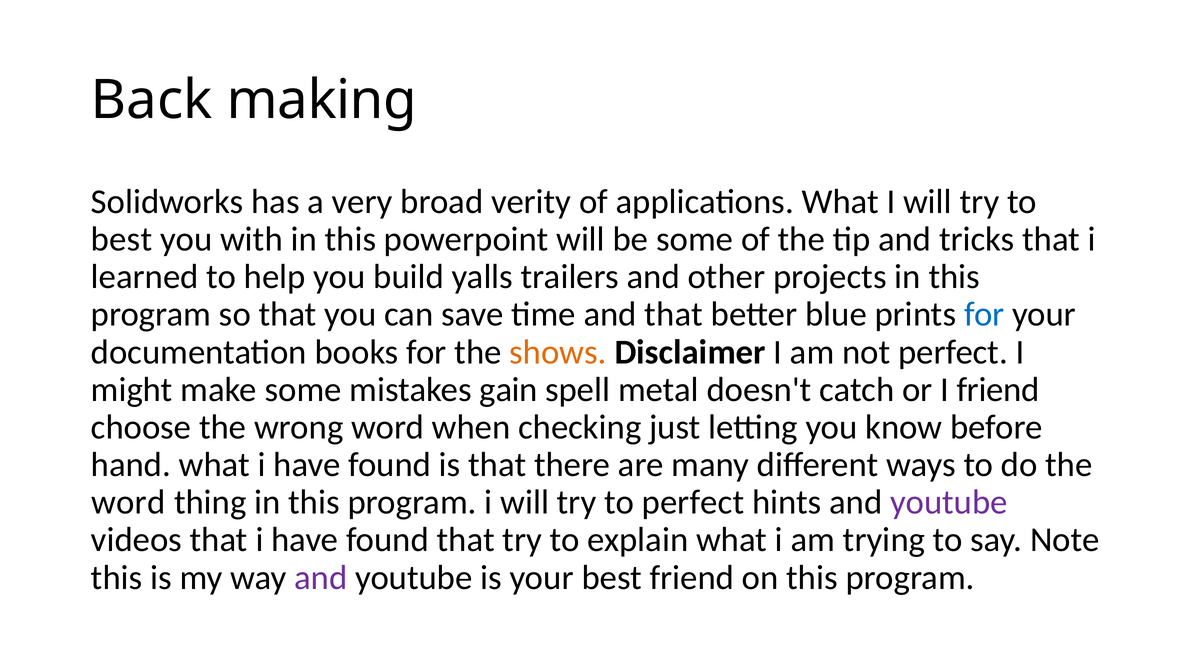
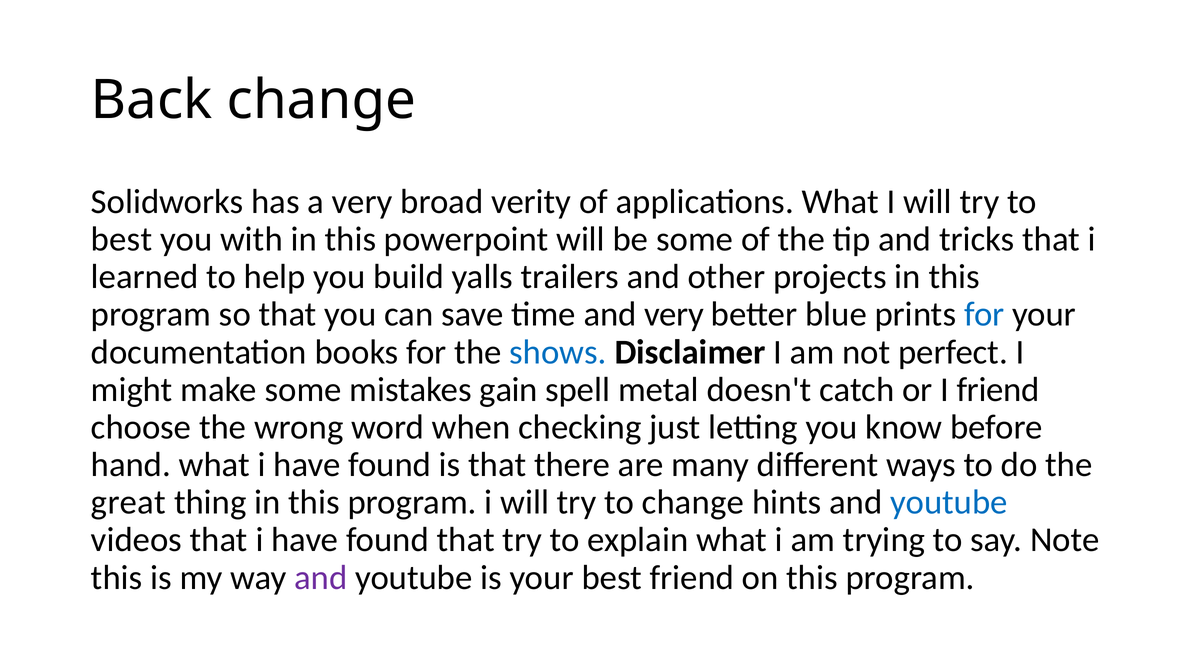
Back making: making -> change (321, 100)
and that: that -> very (674, 314)
shows colour: orange -> blue (558, 352)
word: word -> great (128, 502)
to perfect: perfect -> change (693, 502)
youtube colour: purple -> blue (949, 502)
